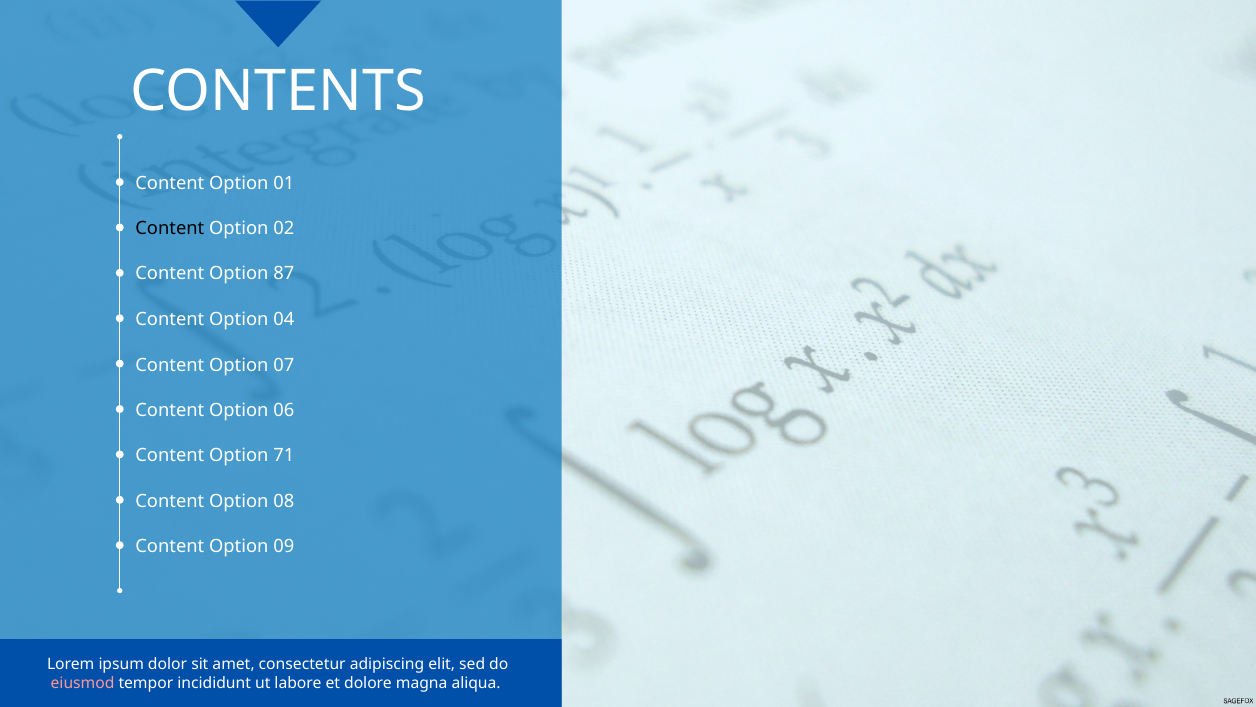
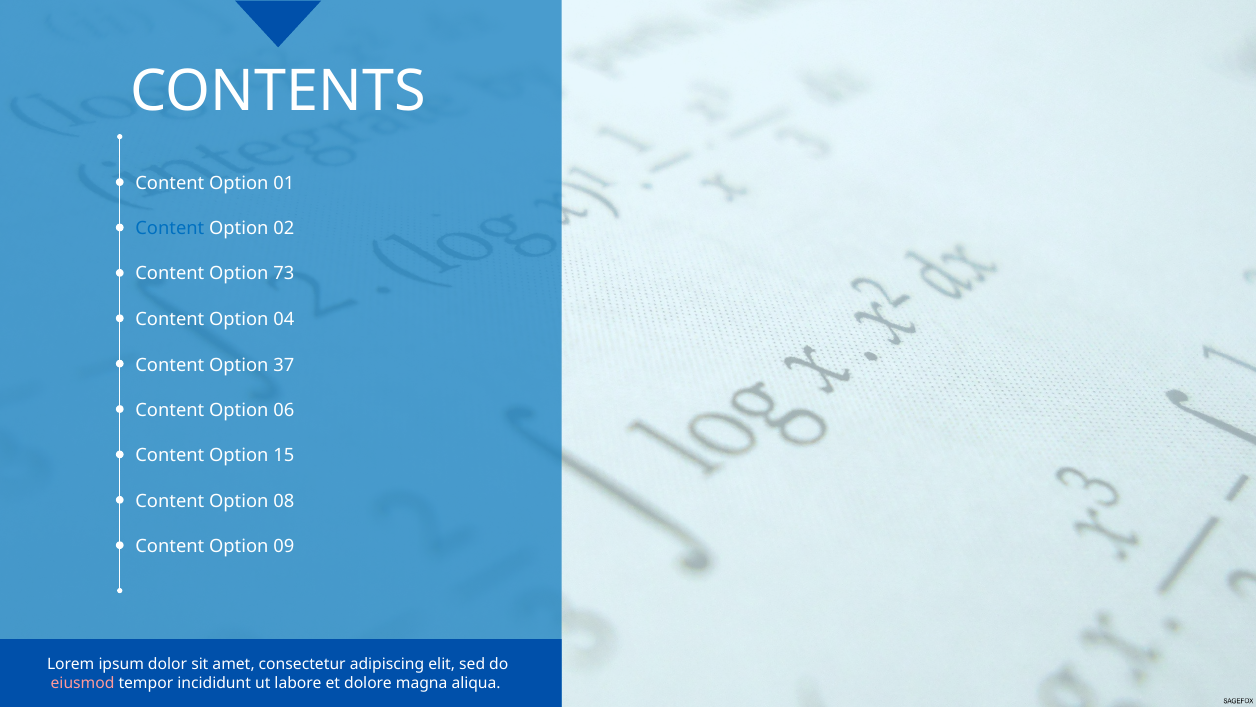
Content colour: black -> blue (170, 229)
87: 87 -> 73 (284, 274)
07: 07 -> 37 (284, 365)
71: 71 -> 15 (284, 455)
